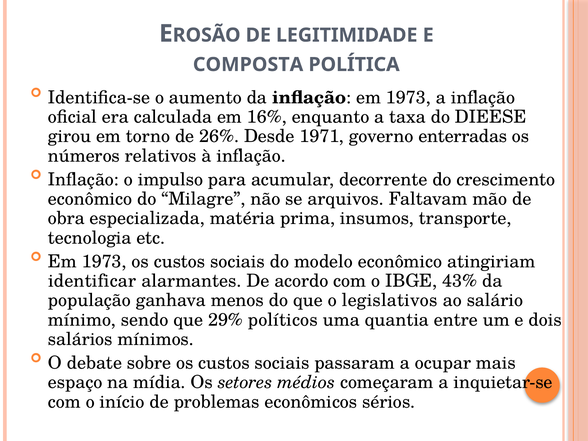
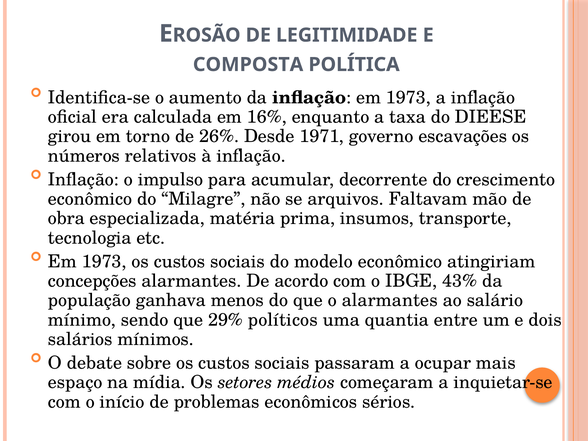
enterradas: enterradas -> escavações (463, 136)
identificar: identificar -> concepções (92, 281)
o legislativos: legislativos -> alarmantes (390, 300)
